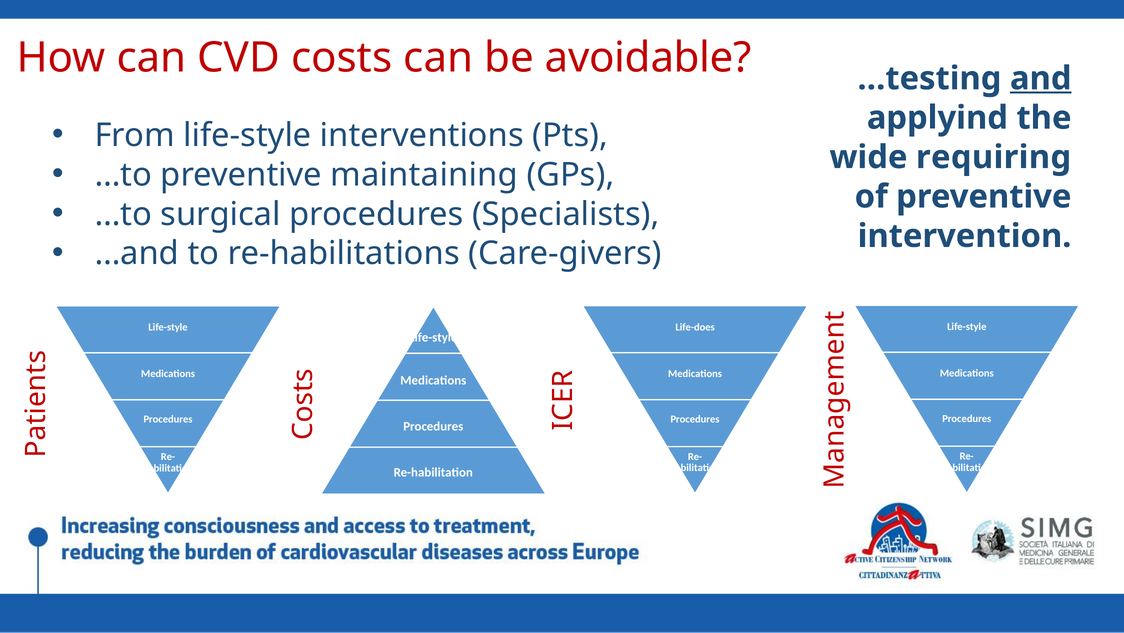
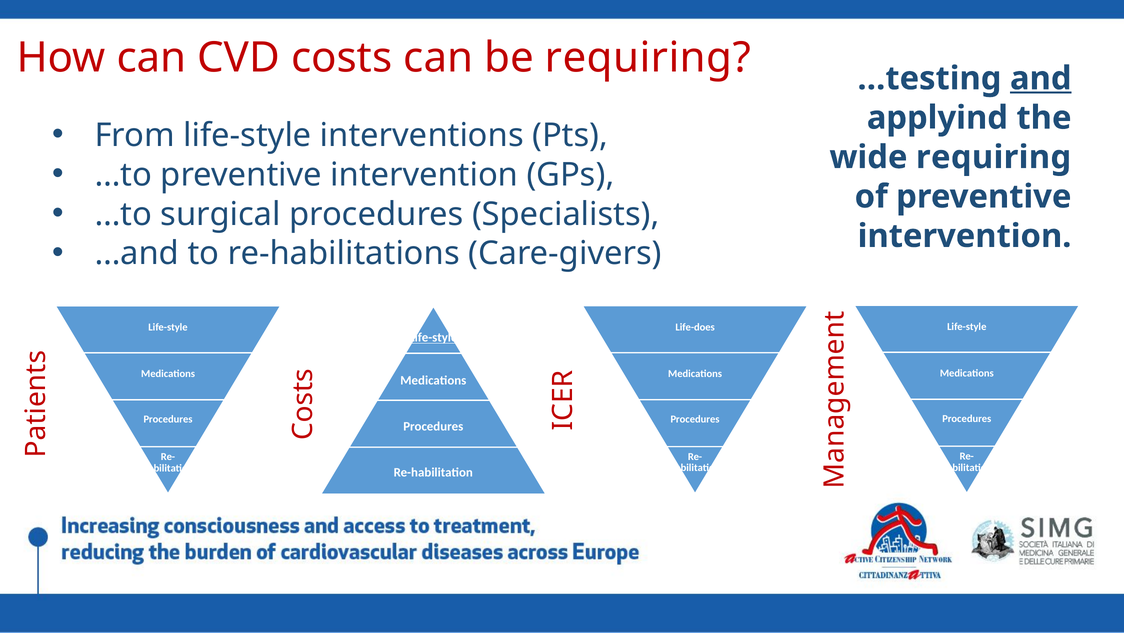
be avoidable: avoidable -> requiring (648, 58)
…to preventive maintaining: maintaining -> intervention (424, 175)
Life-style underline: none -> present (433, 337)
